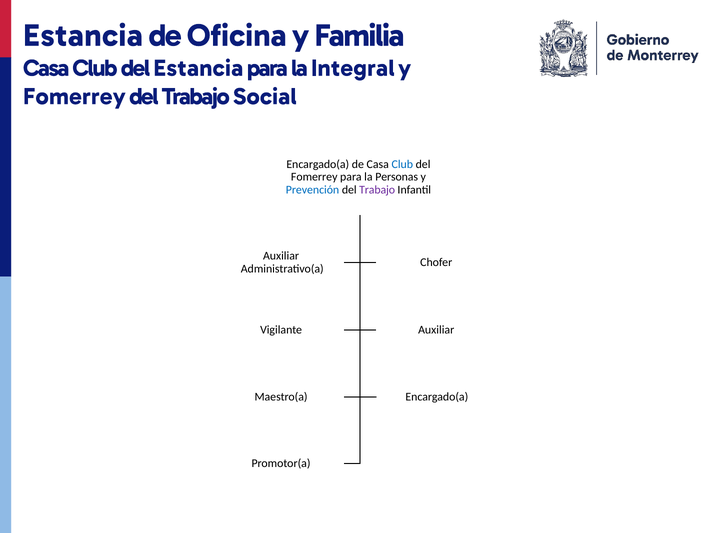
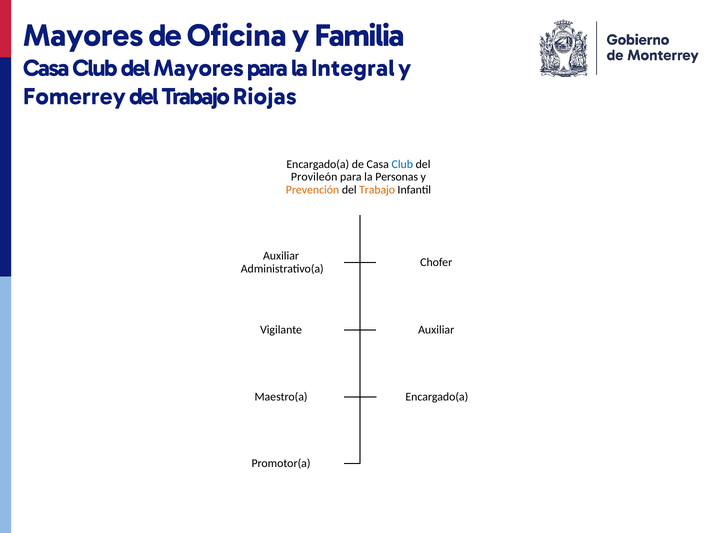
Estancia: Estancia -> Mayores (83, 35)
del Estancia: Estancia -> Mayores (198, 68)
Social: Social -> Riojas (265, 96)
Fomerrey: Fomerrey -> Provileón (314, 177)
Prevención colour: blue -> orange (313, 190)
Trabajo colour: purple -> orange (377, 190)
